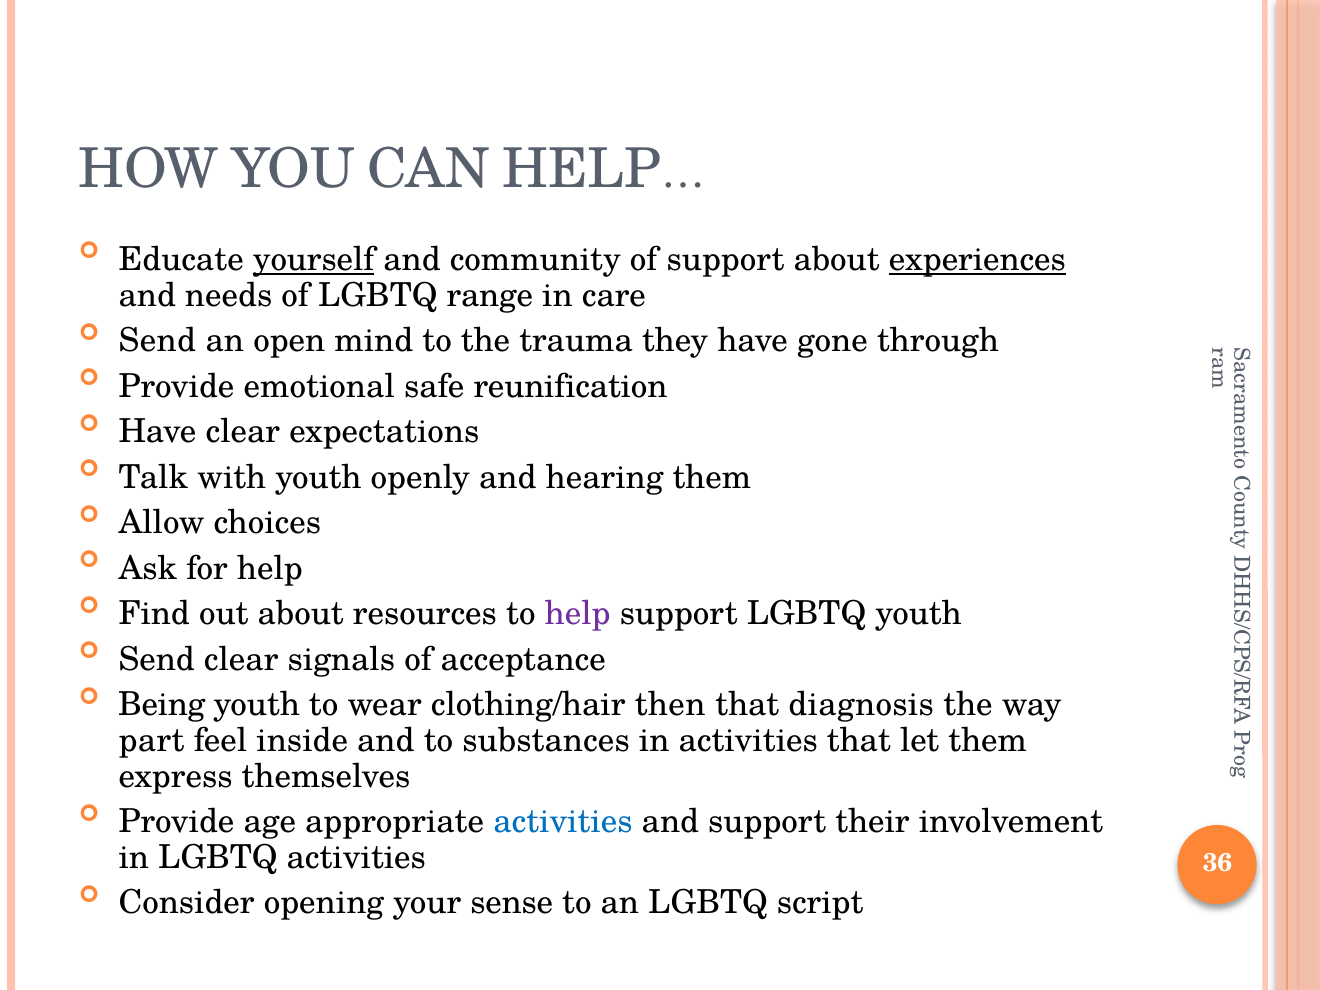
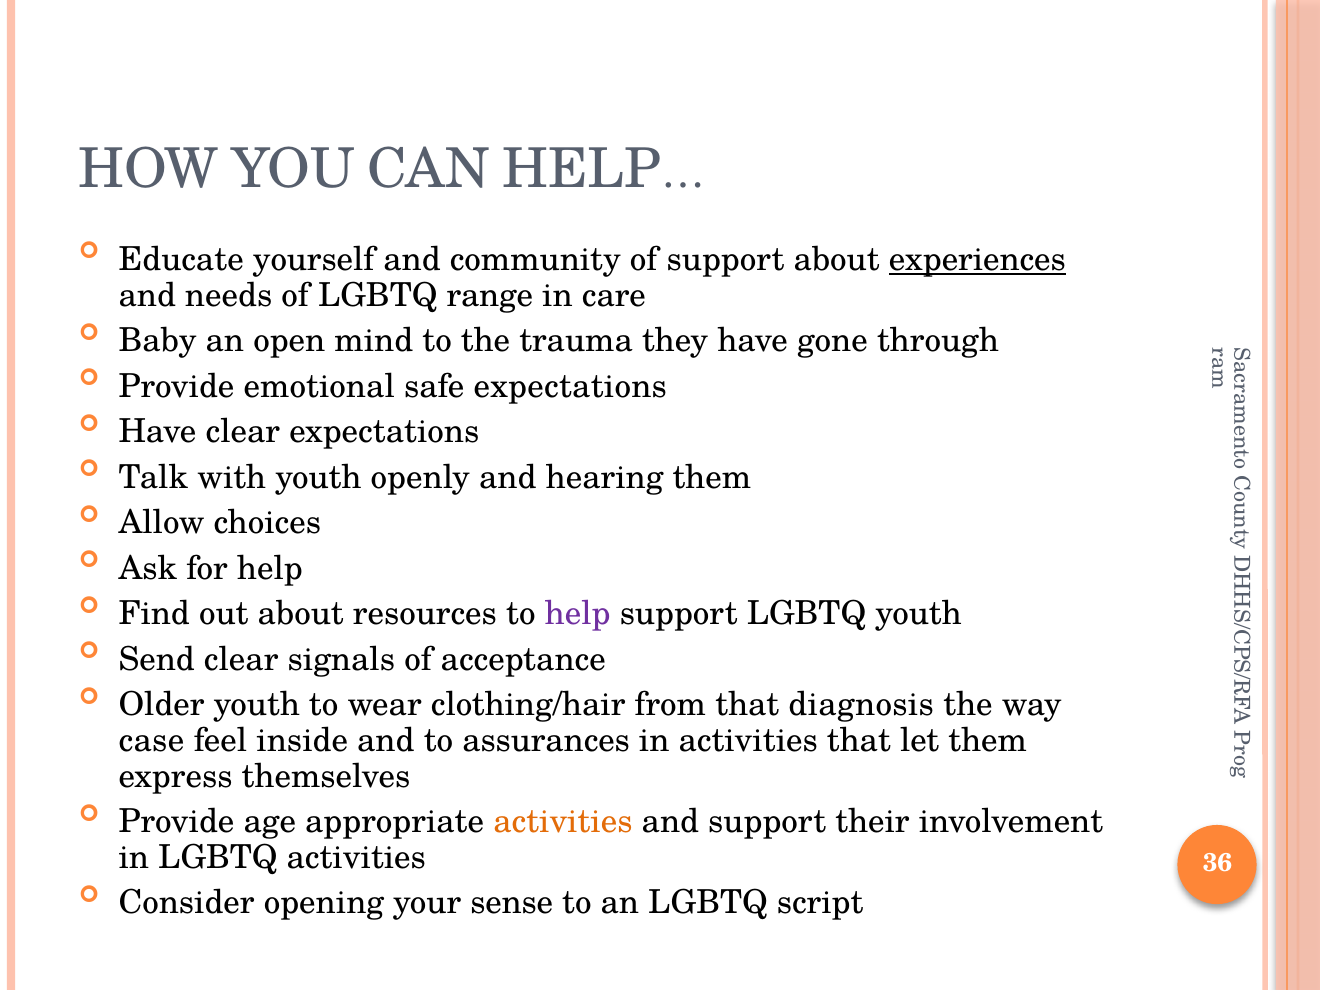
yourself underline: present -> none (314, 260)
Send: Send -> Baby (158, 341)
safe reunification: reunification -> expectations (570, 386)
Being: Being -> Older (162, 705)
then: then -> from (670, 705)
part: part -> case (151, 741)
substances: substances -> assurances (546, 741)
activities colour: blue -> orange (563, 822)
